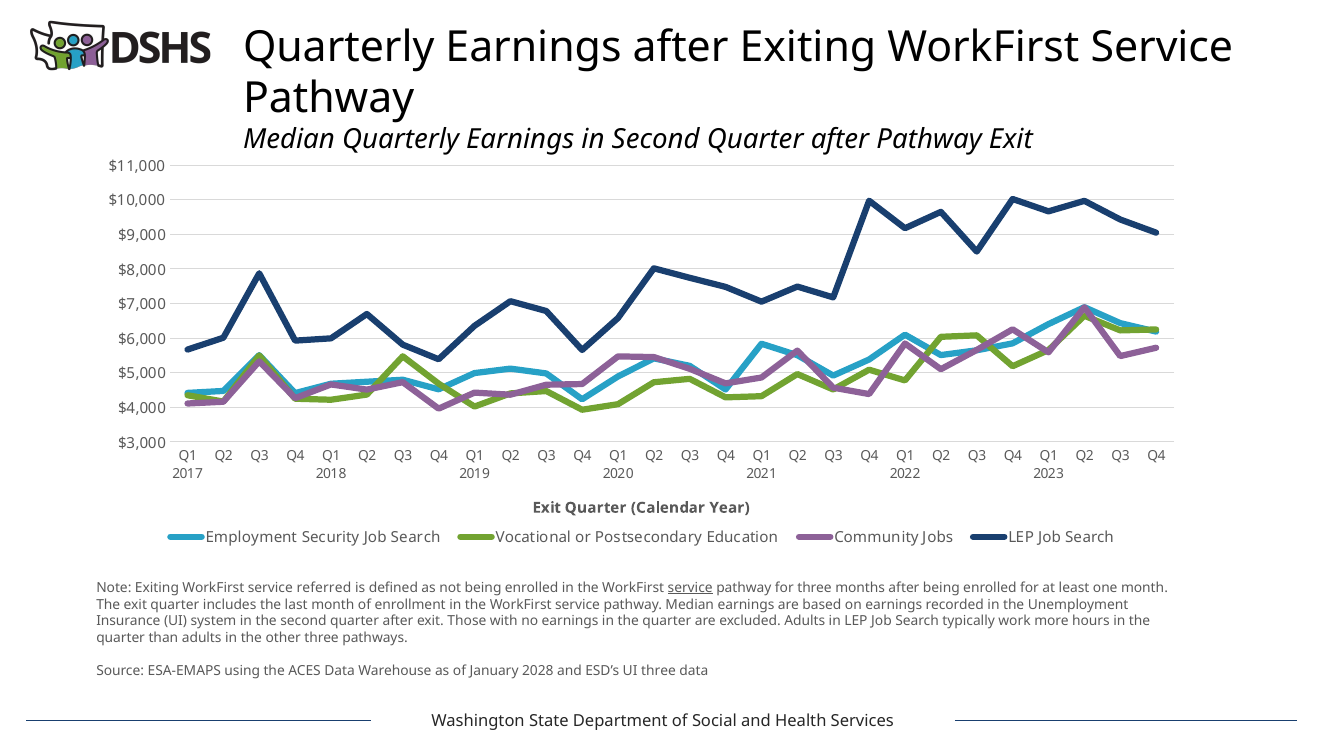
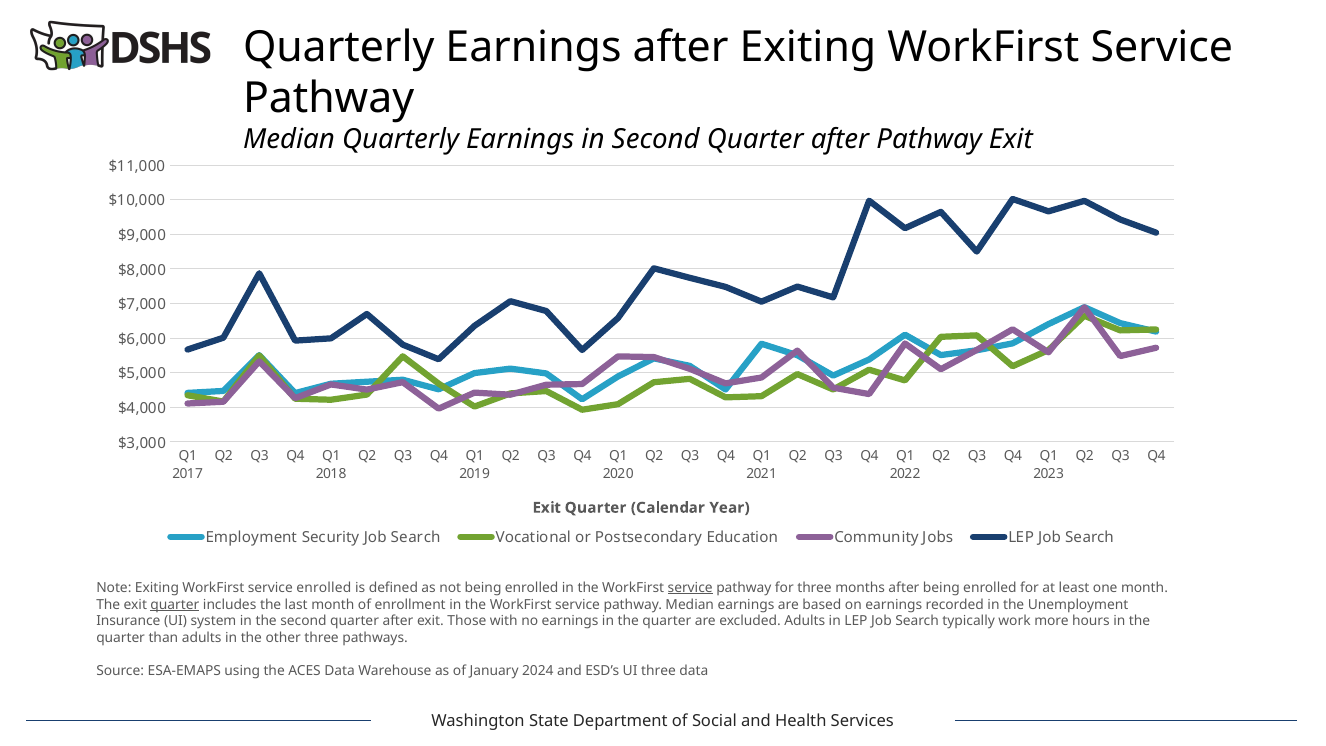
service referred: referred -> enrolled (324, 588)
quarter underline: none -> present (175, 604)
2028: 2028 -> 2024 (538, 671)
